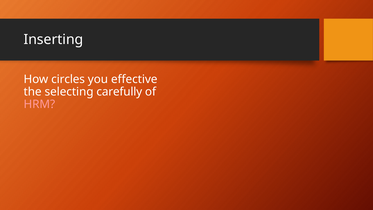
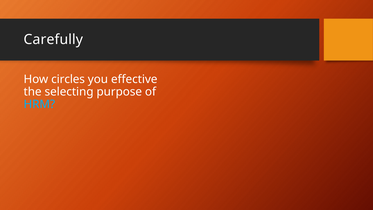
Inserting: Inserting -> Carefully (53, 39)
carefully: carefully -> purpose (119, 92)
HRM colour: pink -> light blue (39, 104)
